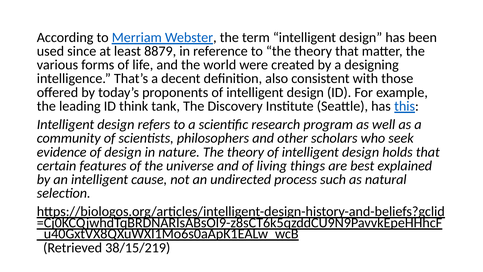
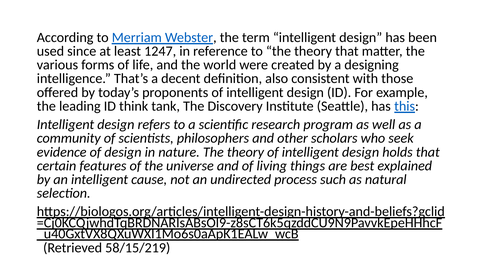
8879: 8879 -> 1247 (160, 51)
38/15/219: 38/15/219 -> 58/15/219 (138, 247)
